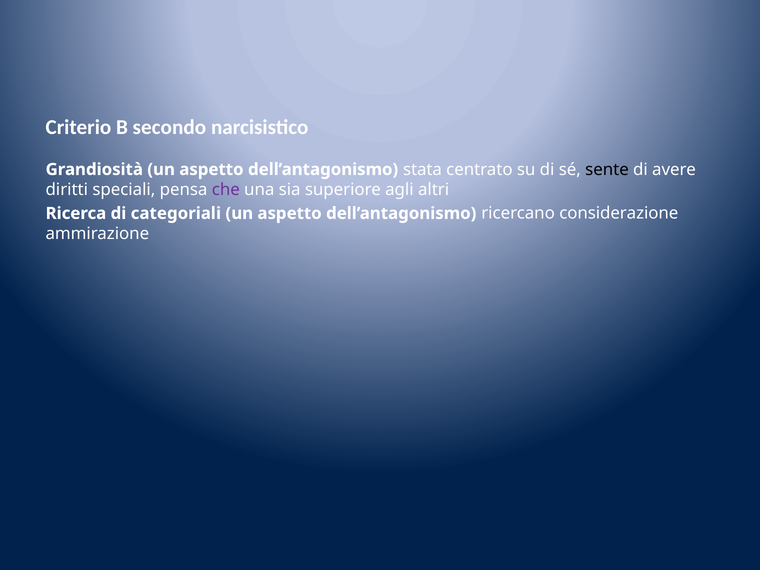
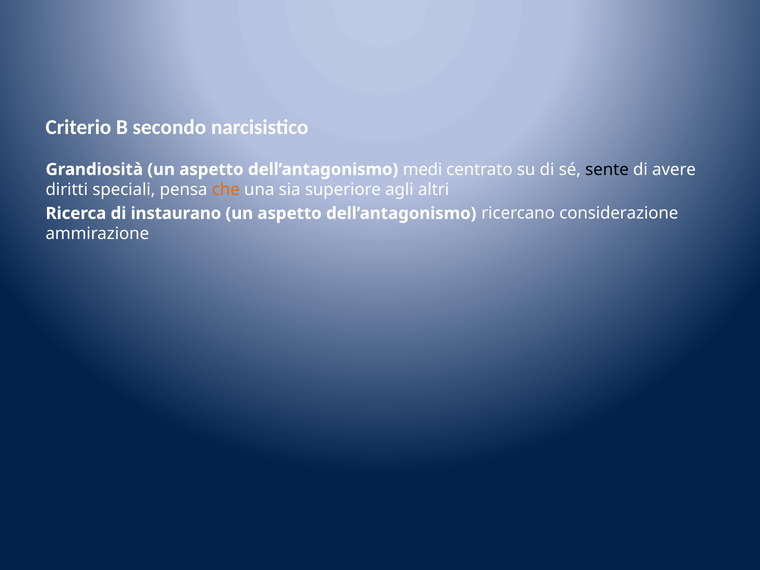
stata: stata -> medi (423, 169)
che colour: purple -> orange (226, 190)
categoriali: categoriali -> instaurano (176, 213)
